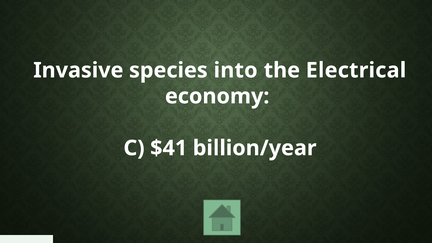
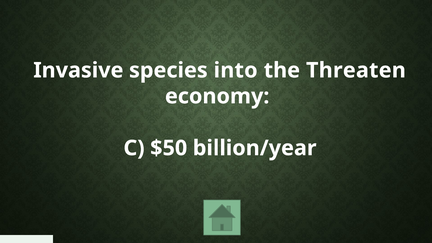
Electrical: Electrical -> Threaten (356, 70)
$41: $41 -> $50 (169, 148)
